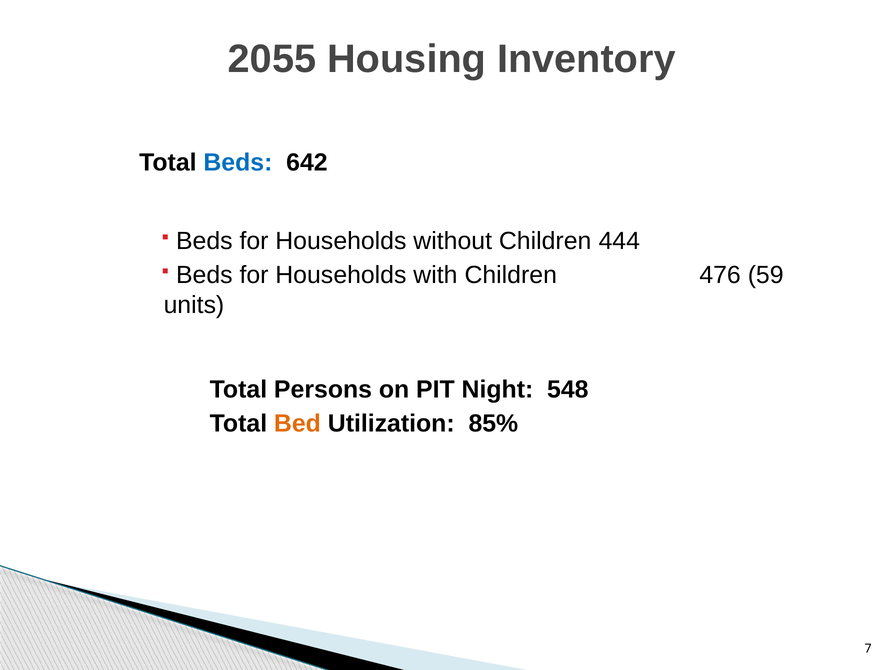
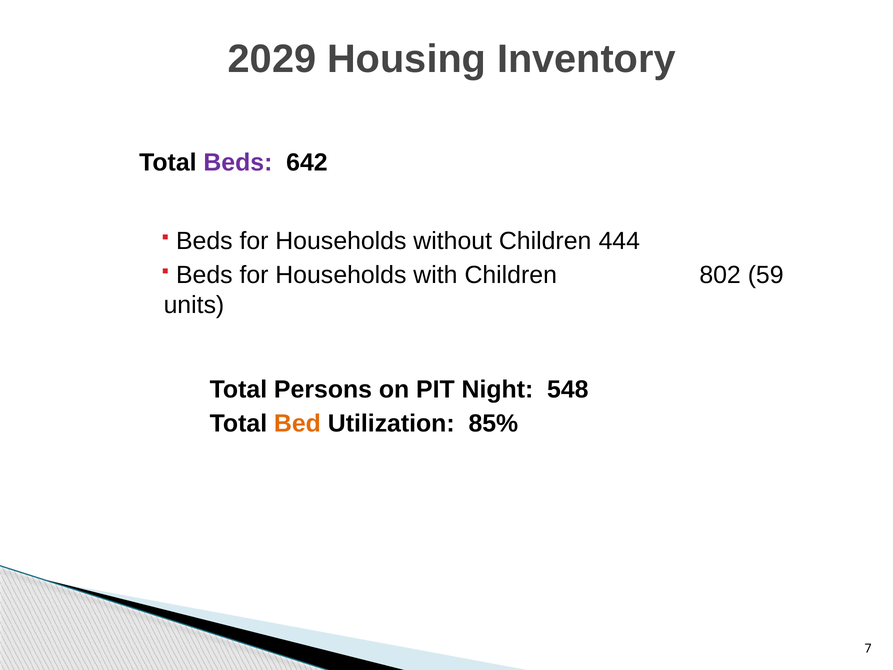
2055: 2055 -> 2029 (272, 59)
Beds colour: blue -> purple (238, 162)
476: 476 -> 802 (720, 275)
